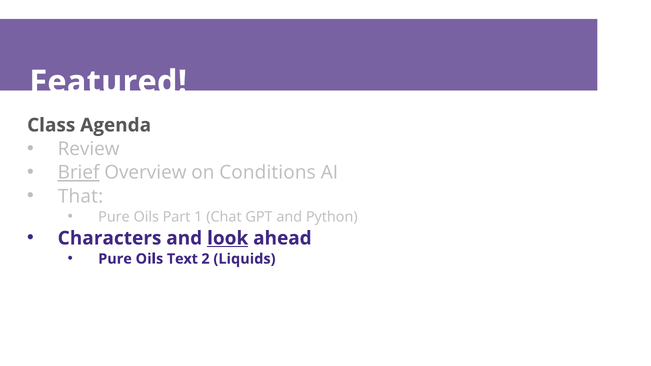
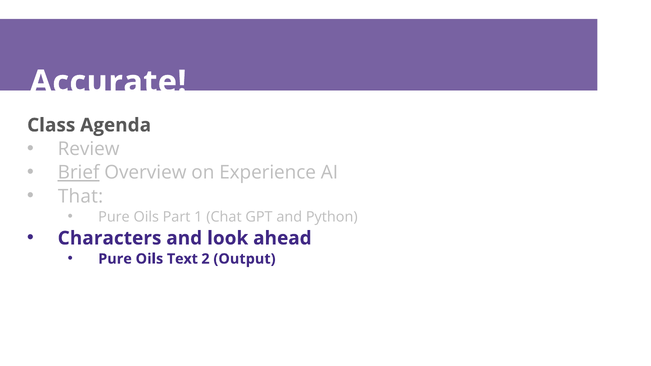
Featured: Featured -> Accurate (108, 82)
Conditions: Conditions -> Experience (268, 173)
look underline: present -> none (228, 238)
Liquids: Liquids -> Output (245, 259)
